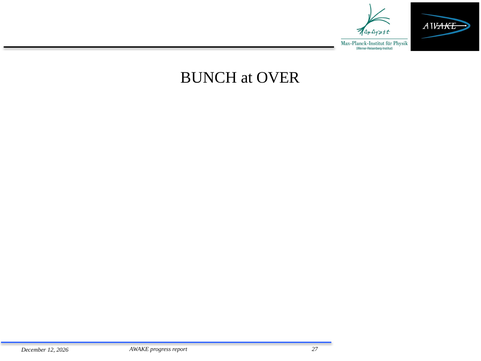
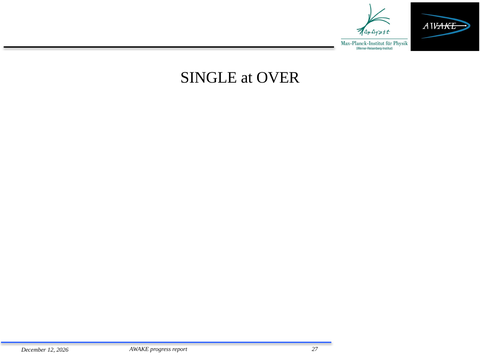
BUNCH: BUNCH -> SINGLE (209, 78)
